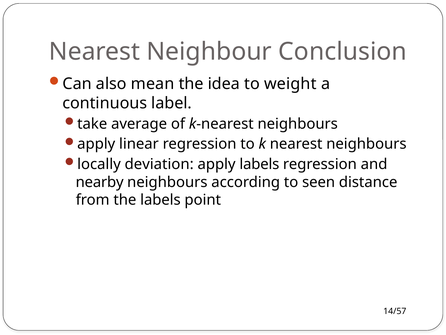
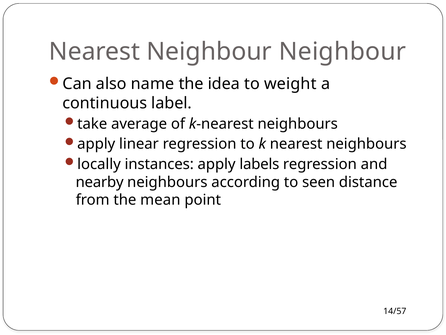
Neighbour Conclusion: Conclusion -> Neighbour (342, 52)
mean: mean -> name (153, 84)
deviation: deviation -> instances (159, 164)
the labels: labels -> mean (160, 200)
